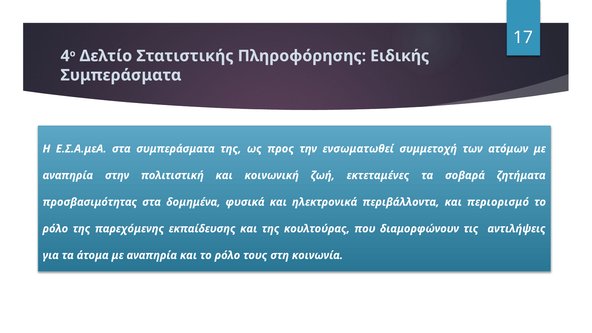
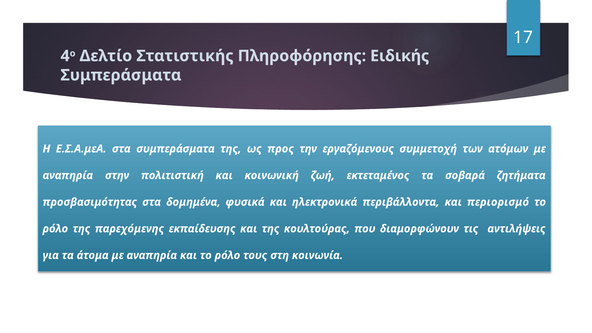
ενσωματωθεί: ενσωματωθεί -> εργαζόμενους (358, 149)
εκτεταμένες: εκτεταμένες -> εκτεταμένος (378, 175)
